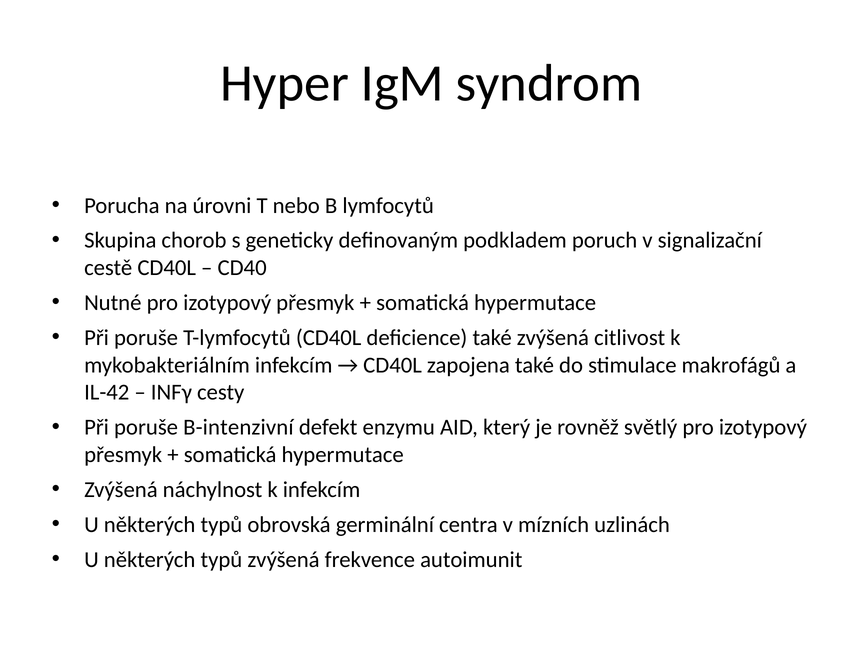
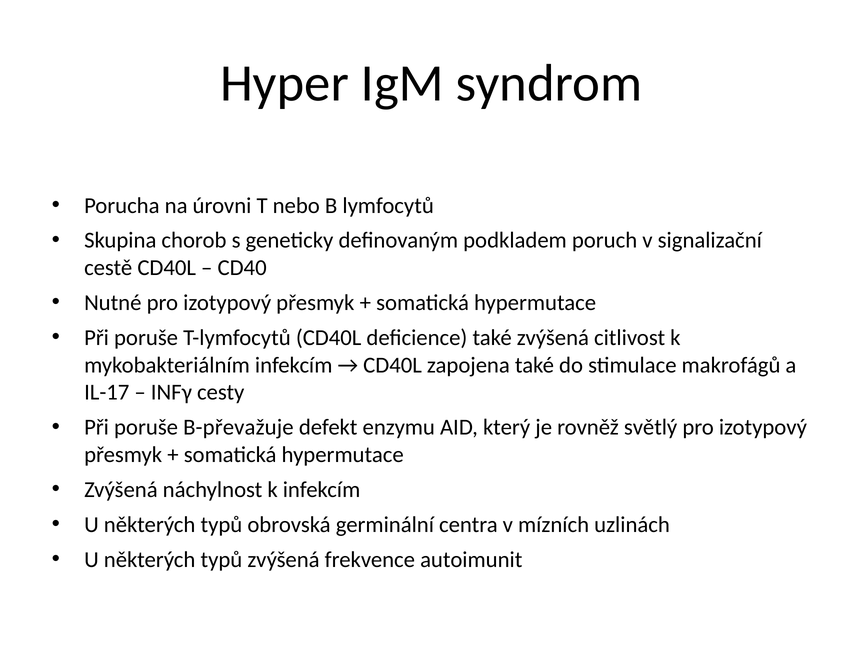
IL-42: IL-42 -> IL-17 (107, 393)
B-intenzivní: B-intenzivní -> B-převažuje (238, 428)
